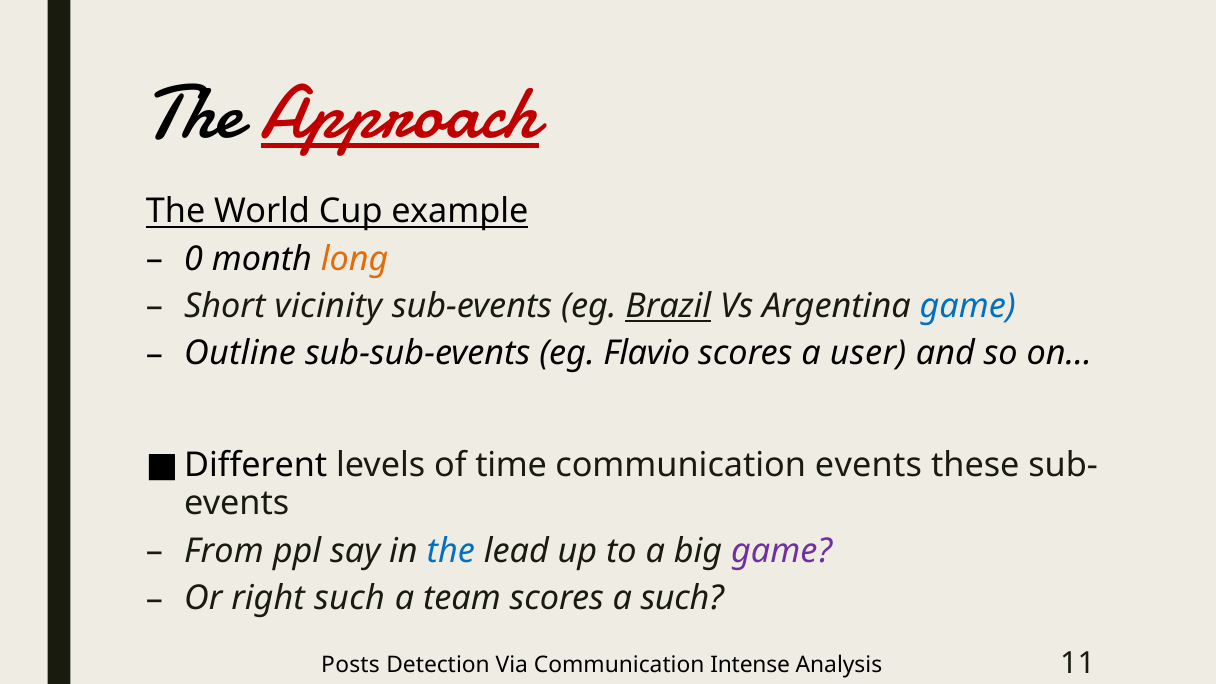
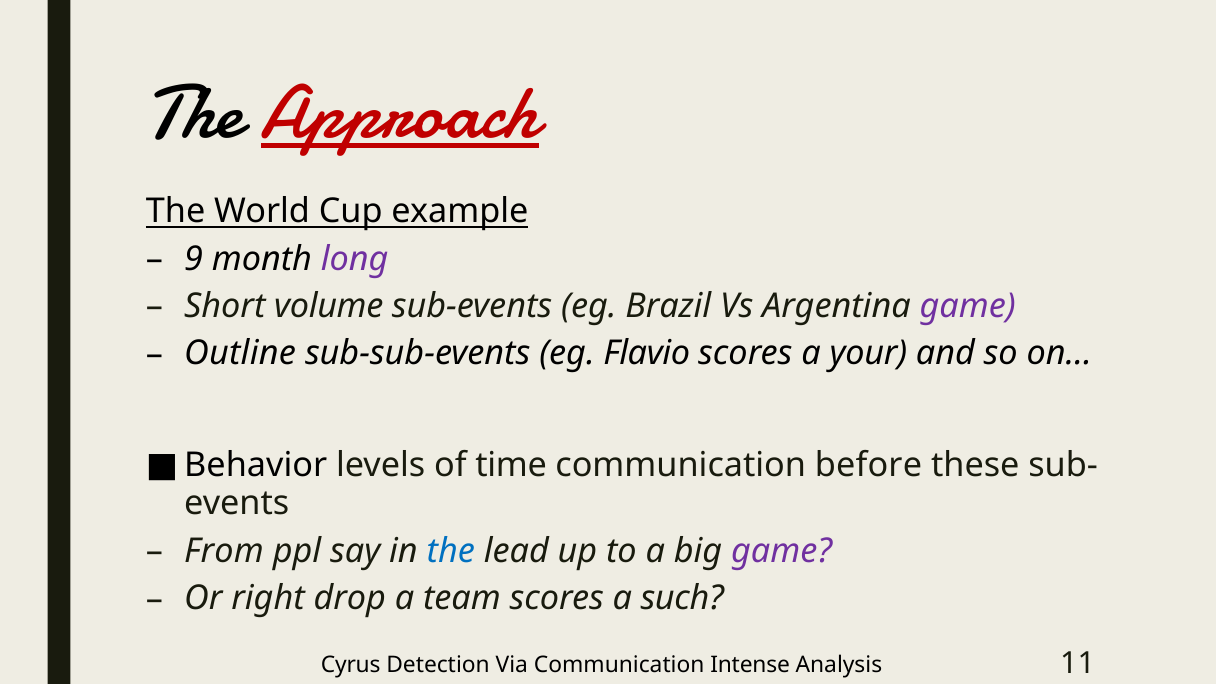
0: 0 -> 9 (194, 259)
long colour: orange -> purple (355, 259)
vicinity: vicinity -> volume (329, 306)
Brazil underline: present -> none (668, 306)
game colour: blue -> purple (968, 306)
user: user -> your (868, 354)
Different: Different -> Behavior (256, 465)
communication events: events -> before (869, 465)
right such: such -> drop (350, 599)
Posts: Posts -> Cyrus (351, 665)
